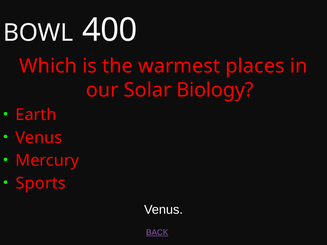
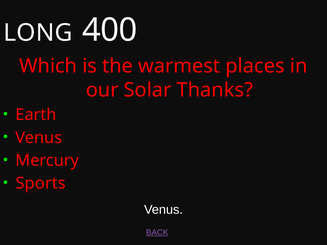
BOWL: BOWL -> LONG (38, 33)
Biology: Biology -> Thanks (215, 90)
